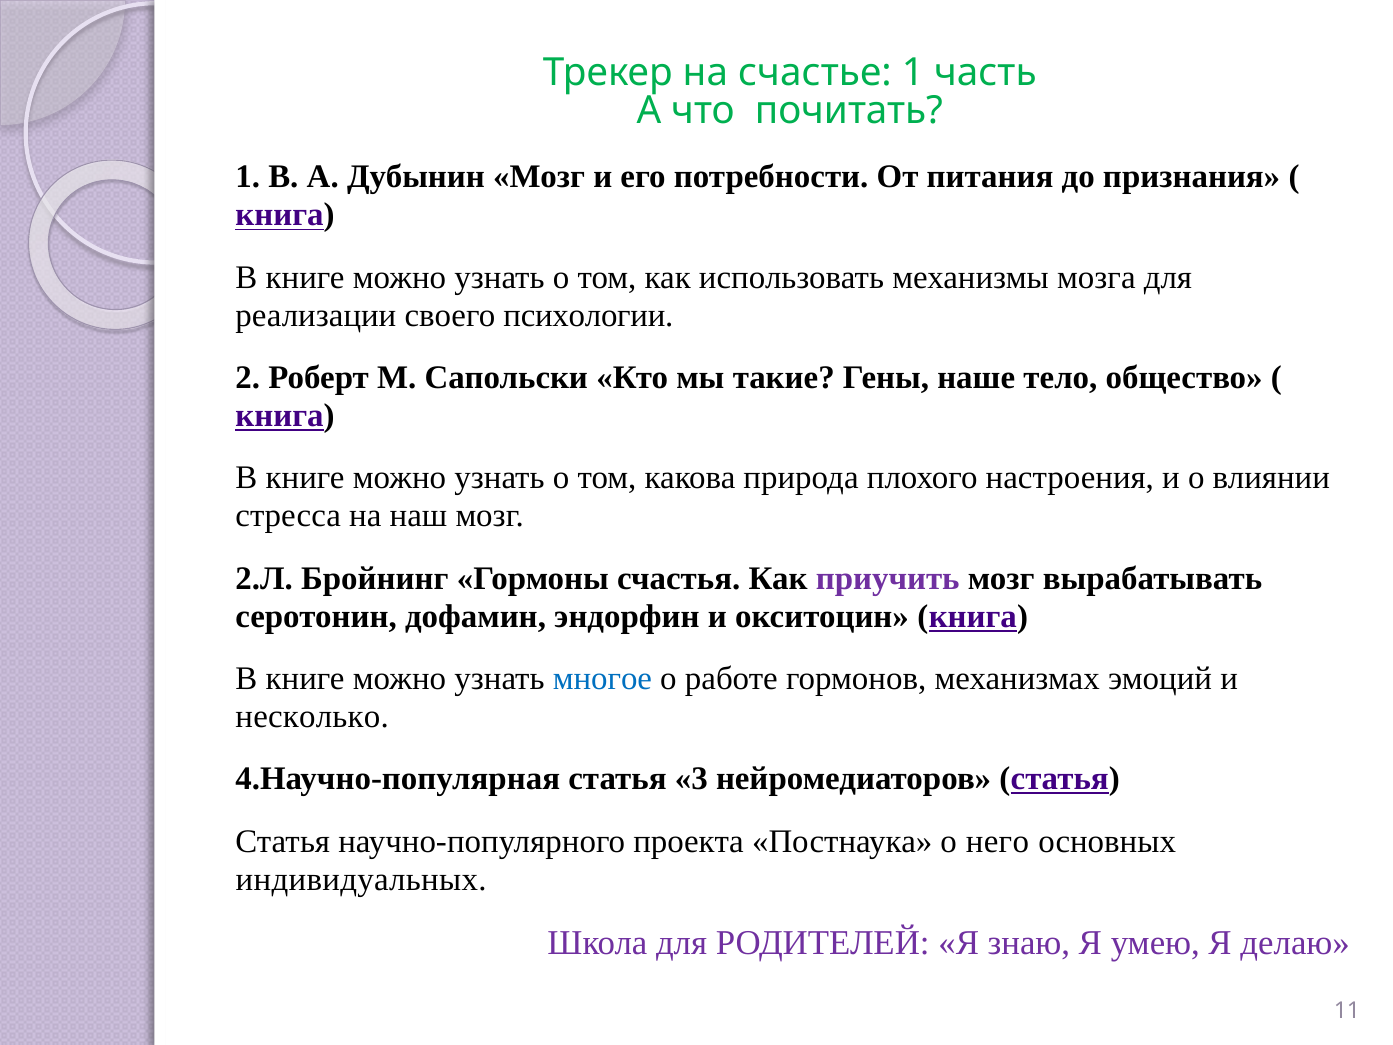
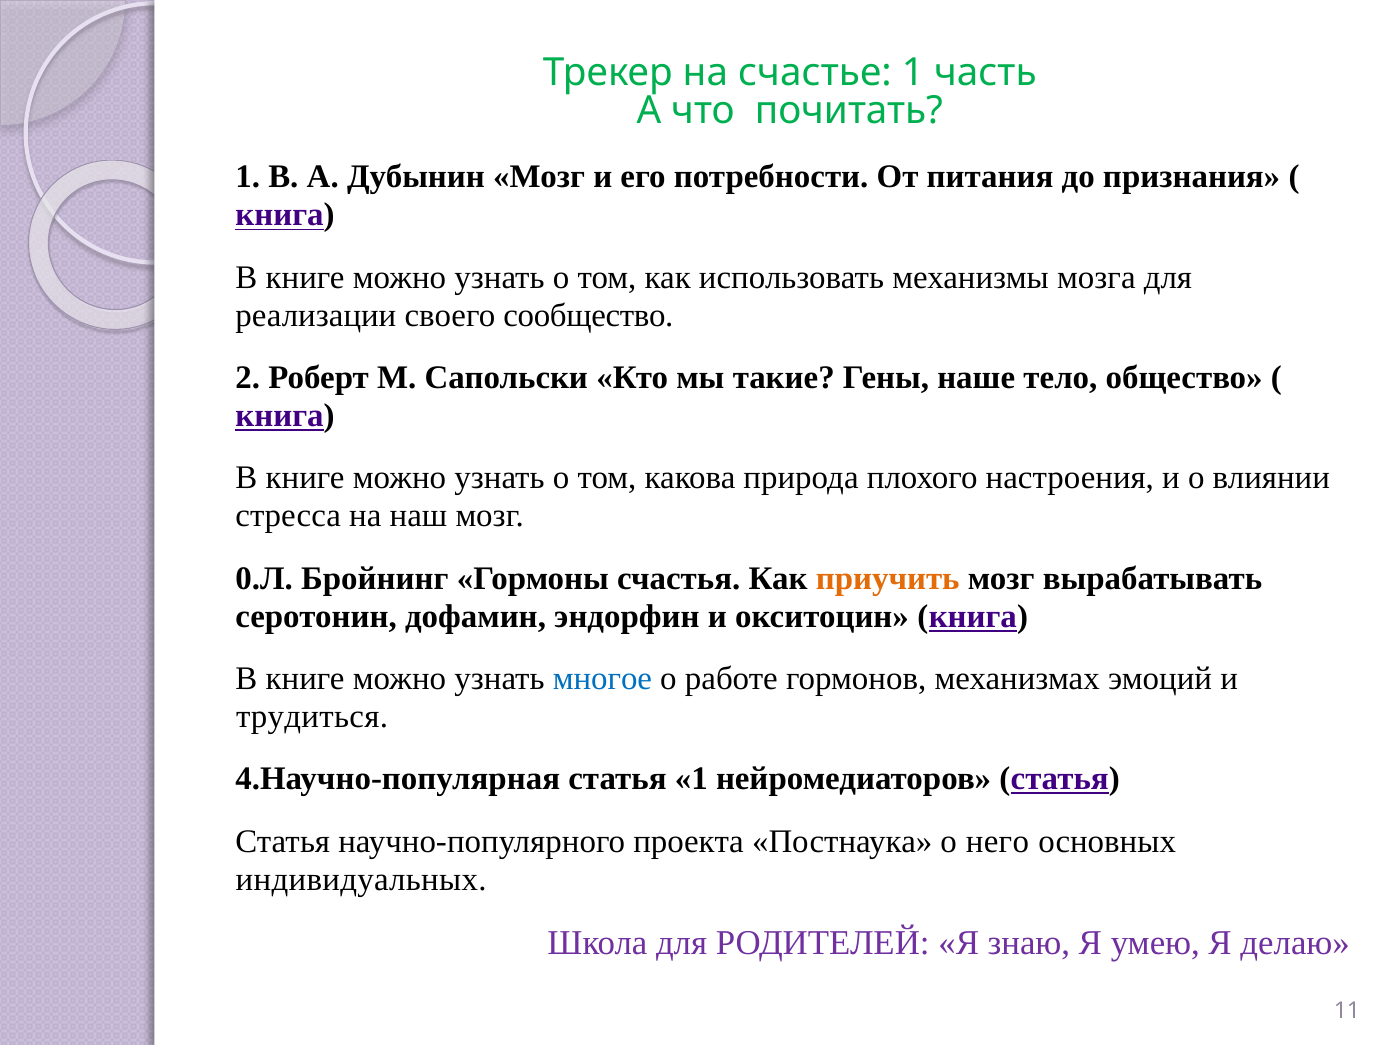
психологии: психологии -> сообщество (588, 315)
2.Л: 2.Л -> 0.Л (264, 578)
приучить colour: purple -> orange (888, 578)
несколько: несколько -> трудиться (312, 716)
статья 3: 3 -> 1 (691, 779)
